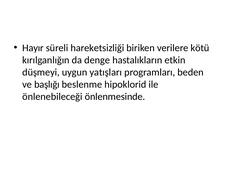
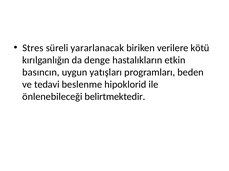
Hayır: Hayır -> Stres (33, 48)
hareketsizliği: hareketsizliği -> yararlanacak (97, 48)
düşmeyi: düşmeyi -> basıncın (41, 72)
başlığı: başlığı -> tedavi (47, 85)
önlenmesinde: önlenmesinde -> belirtmektedir (115, 97)
